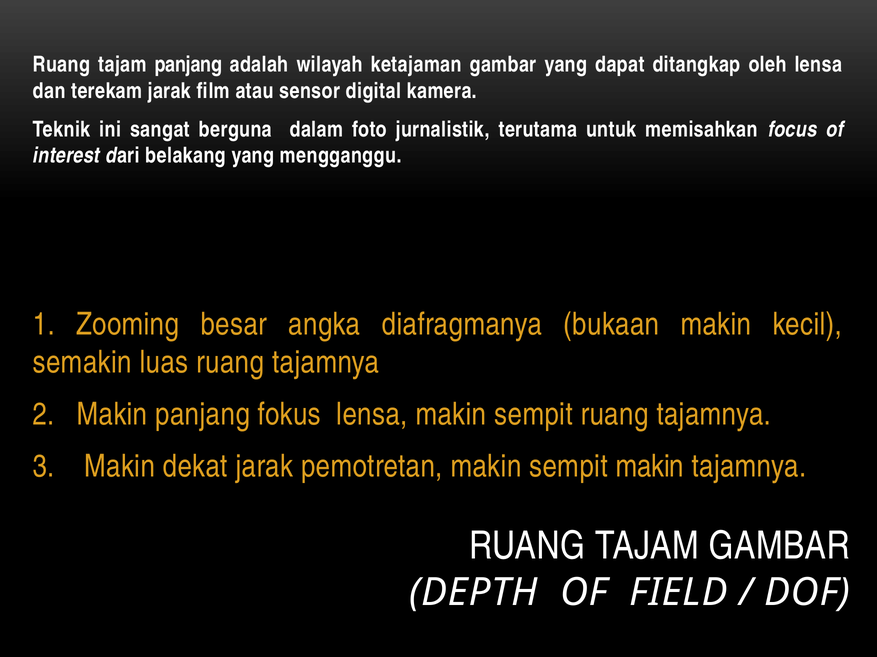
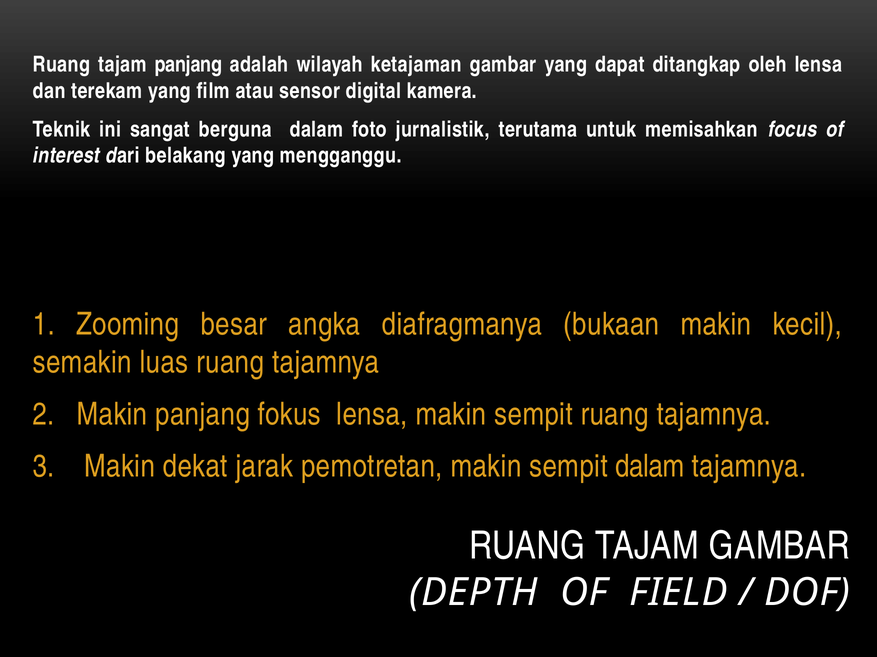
terekam jarak: jarak -> yang (169, 91)
sempit makin: makin -> dalam (650, 467)
